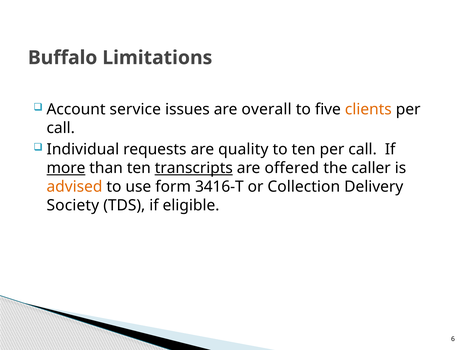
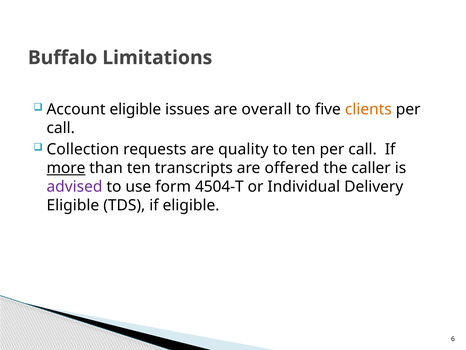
Account service: service -> eligible (135, 109)
Individual: Individual -> Collection (83, 149)
transcripts underline: present -> none (194, 168)
advised colour: orange -> purple (74, 186)
3416-T: 3416-T -> 4504-T (219, 186)
Collection: Collection -> Individual (304, 186)
Society: Society -> Eligible (73, 205)
